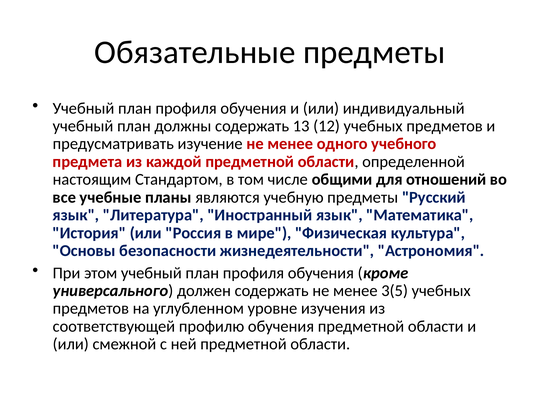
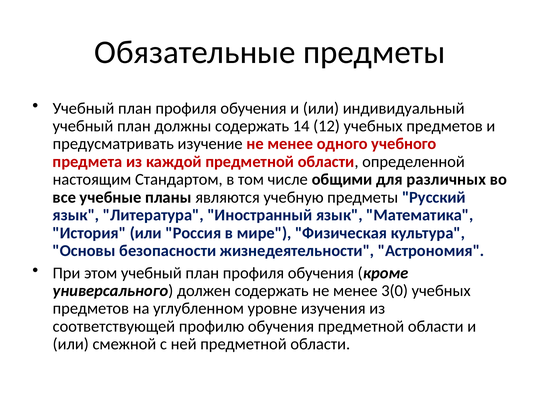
13: 13 -> 14 (301, 126)
отношений: отношений -> различных (446, 180)
3(5: 3(5 -> 3(0 (395, 291)
